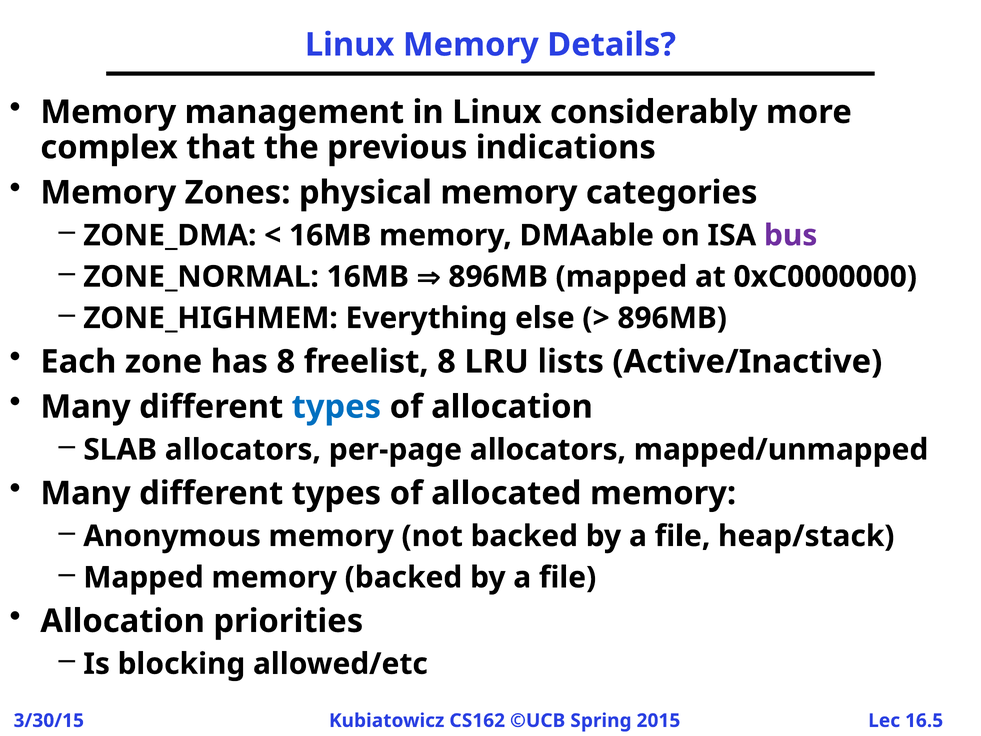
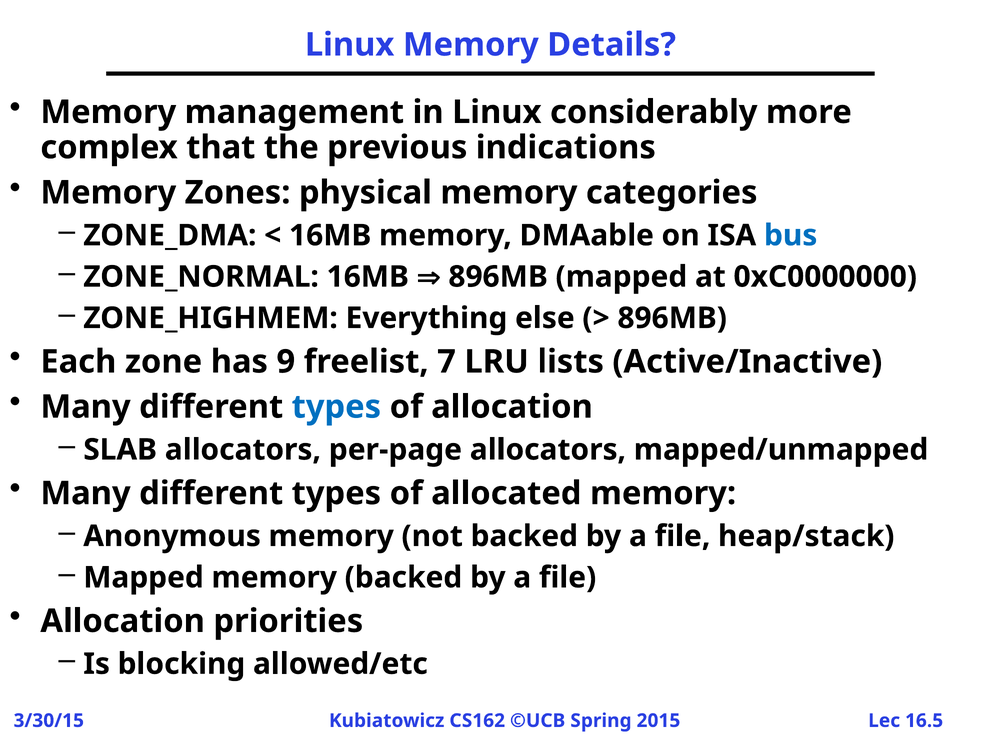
bus colour: purple -> blue (791, 235)
has 8: 8 -> 9 (286, 362)
freelist 8: 8 -> 7 (446, 362)
